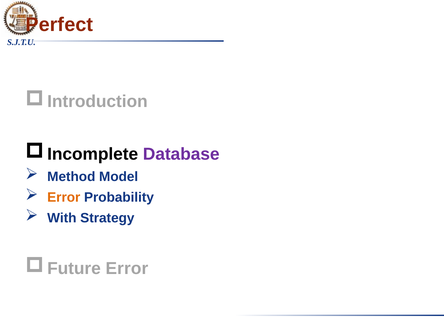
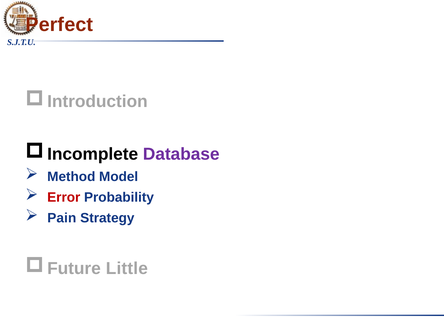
Error colour: orange -> red (64, 197)
With: With -> Pain (62, 218)
Future Error: Error -> Little (127, 268)
